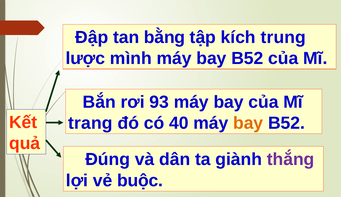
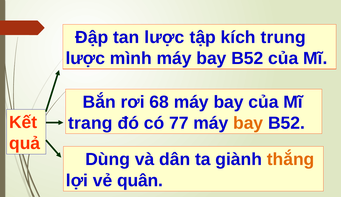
tan bằng: bằng -> lược (164, 37)
93: 93 -> 68 (159, 102)
40: 40 -> 77 (179, 123)
Đúng: Đúng -> Dùng (108, 159)
thắng colour: purple -> orange (291, 159)
buộc: buộc -> quân (140, 180)
